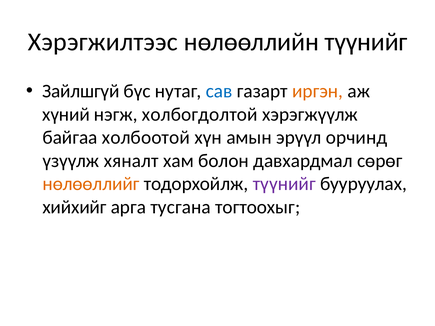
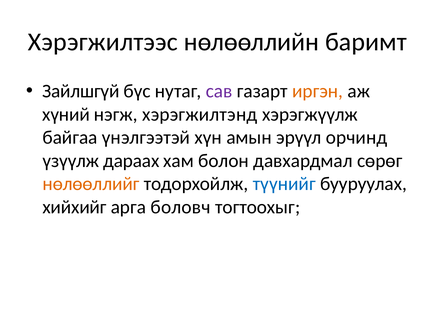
нөлөөллийн түүнийг: түүнийг -> баримт (366, 42)
сав colour: blue -> purple (219, 91)
холбогдолтой: холбогдолтой -> хэрэгжилтэнд (200, 114)
холбоотой: холбоотой -> үнэлгээтэй (146, 138)
хяналт: хяналт -> дараах (131, 161)
түүнийг colour: purple -> blue (284, 184)
тусгана: тусгана -> боловч (181, 207)
